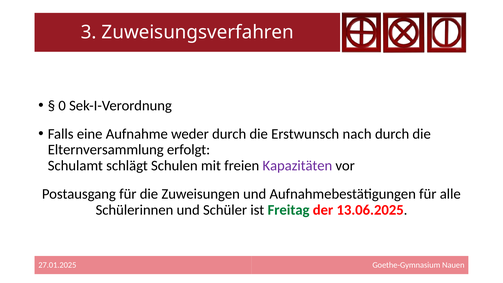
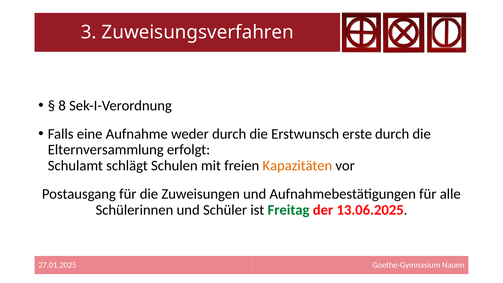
0: 0 -> 8 (62, 106)
nach: nach -> erste (357, 134)
Kapazitäten colour: purple -> orange (297, 166)
